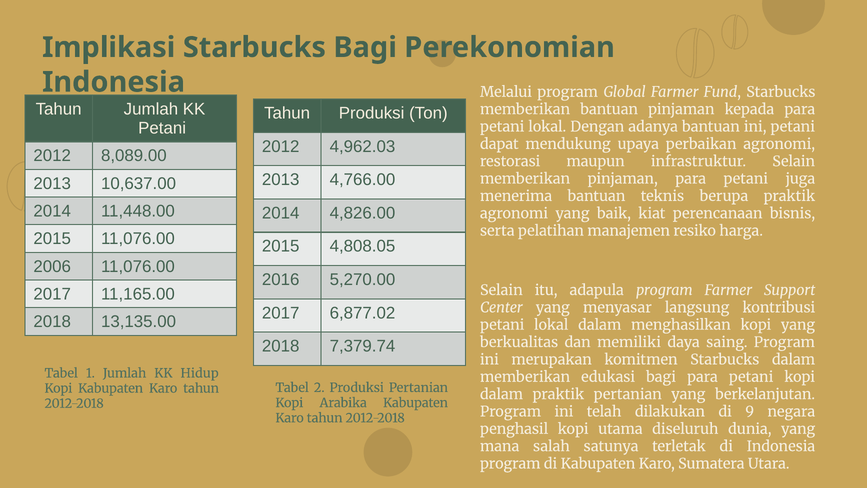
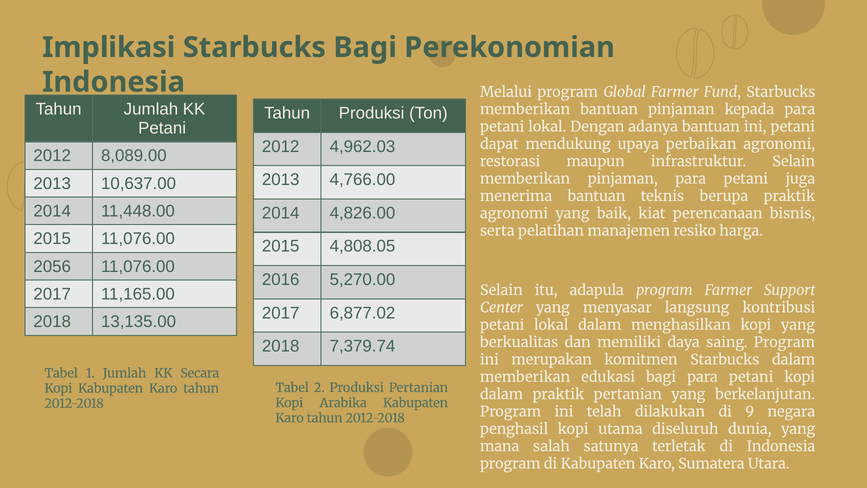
2006: 2006 -> 2056 (52, 266)
Hidup: Hidup -> Secara (200, 373)
